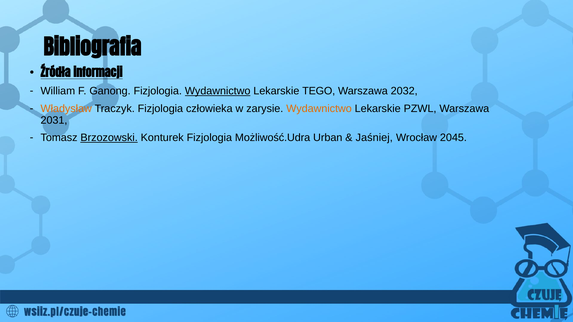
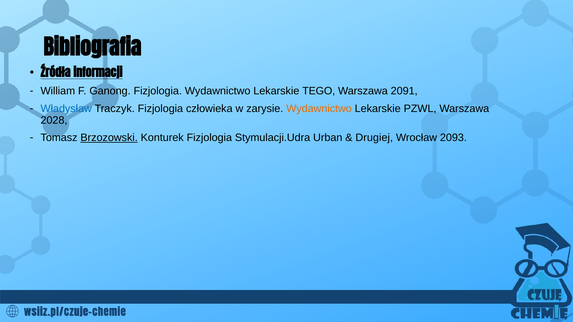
Wydawnictwo underline: present -> none (218, 91)
2032: 2032 -> 2091 (404, 91)
Władysław colour: orange -> blue (66, 109)
2031: 2031 -> 2028 (54, 120)
Możliwość.Udra: Możliwość.Udra -> Stymulacji.Udra (273, 138)
Jaśniej: Jaśniej -> Drugiej (374, 138)
2045: 2045 -> 2093 (453, 138)
